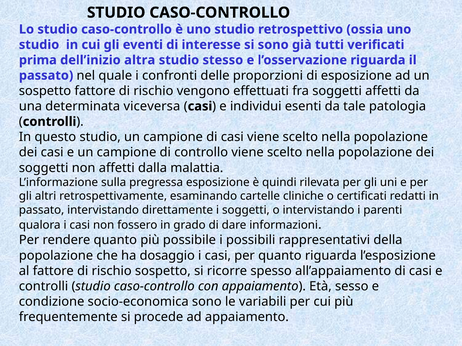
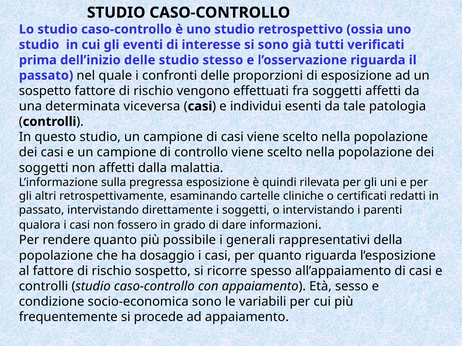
dell’inizio altra: altra -> delle (140, 60)
possibili: possibili -> generali (251, 240)
